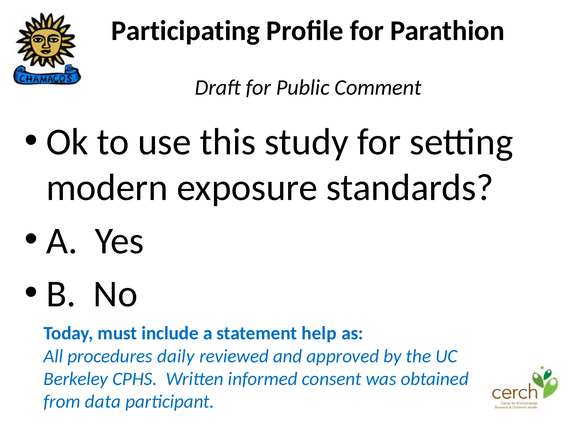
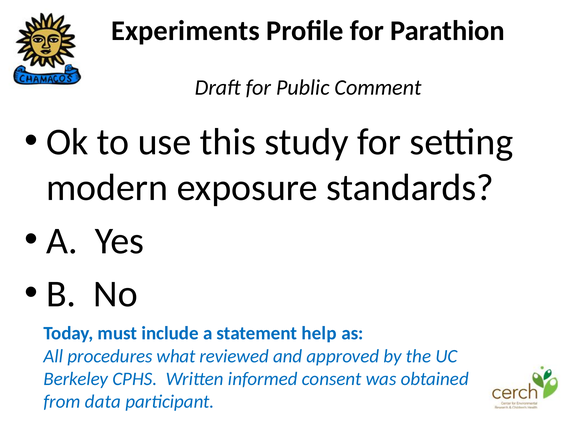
Participating: Participating -> Experiments (185, 31)
daily: daily -> what (176, 356)
